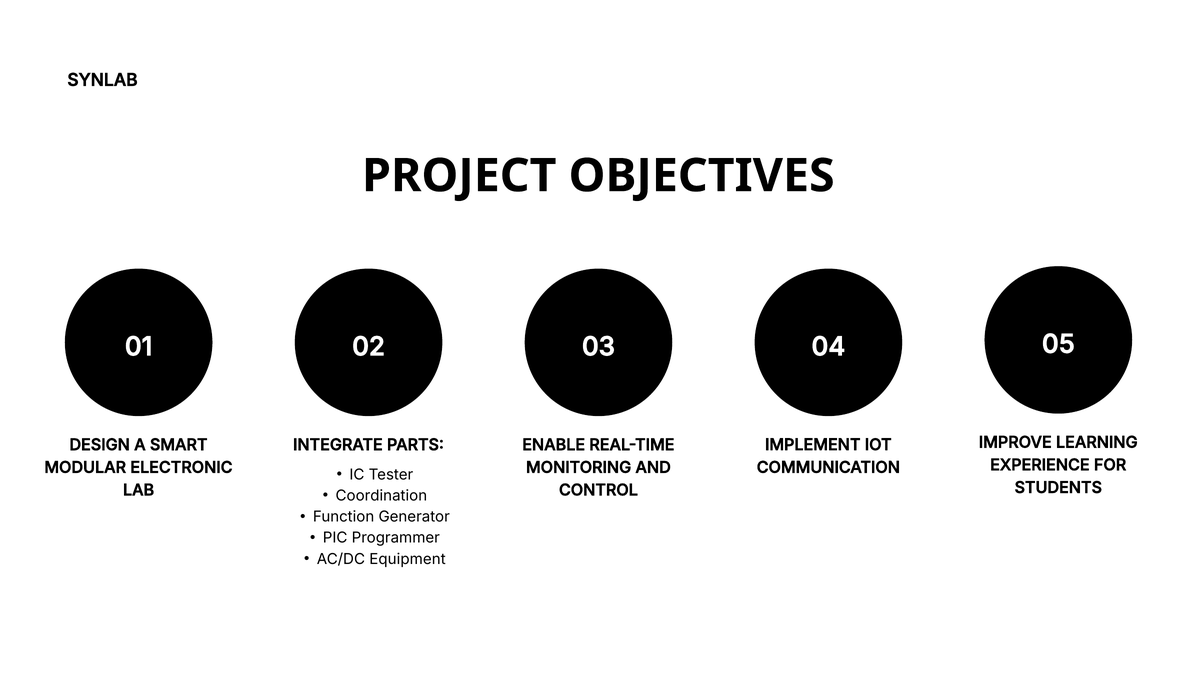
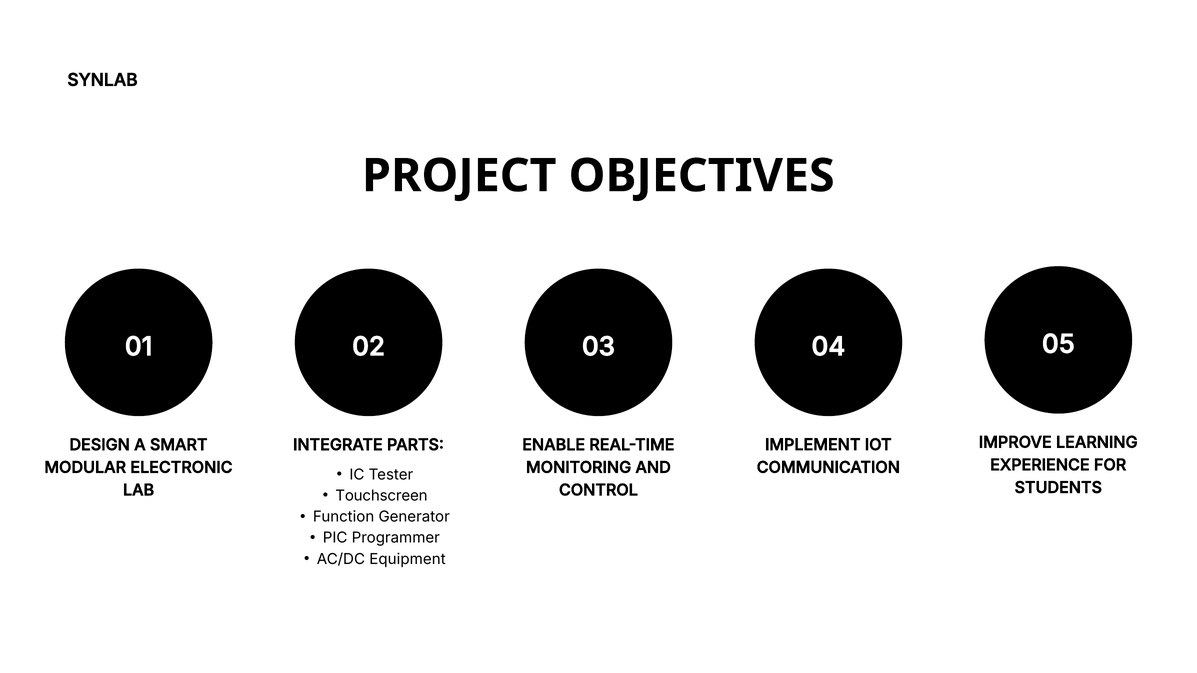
Coordination: Coordination -> Touchscreen (381, 496)
